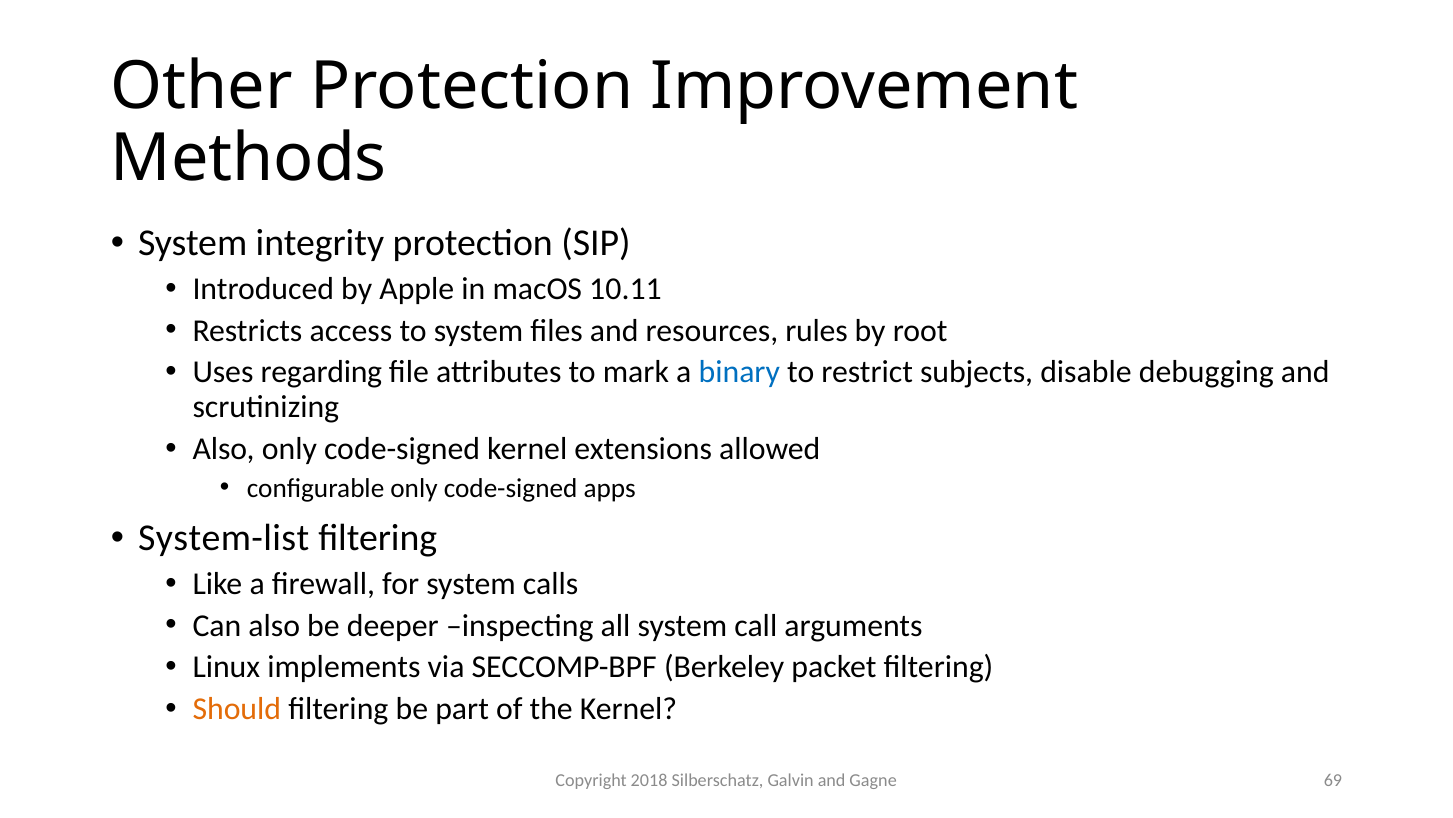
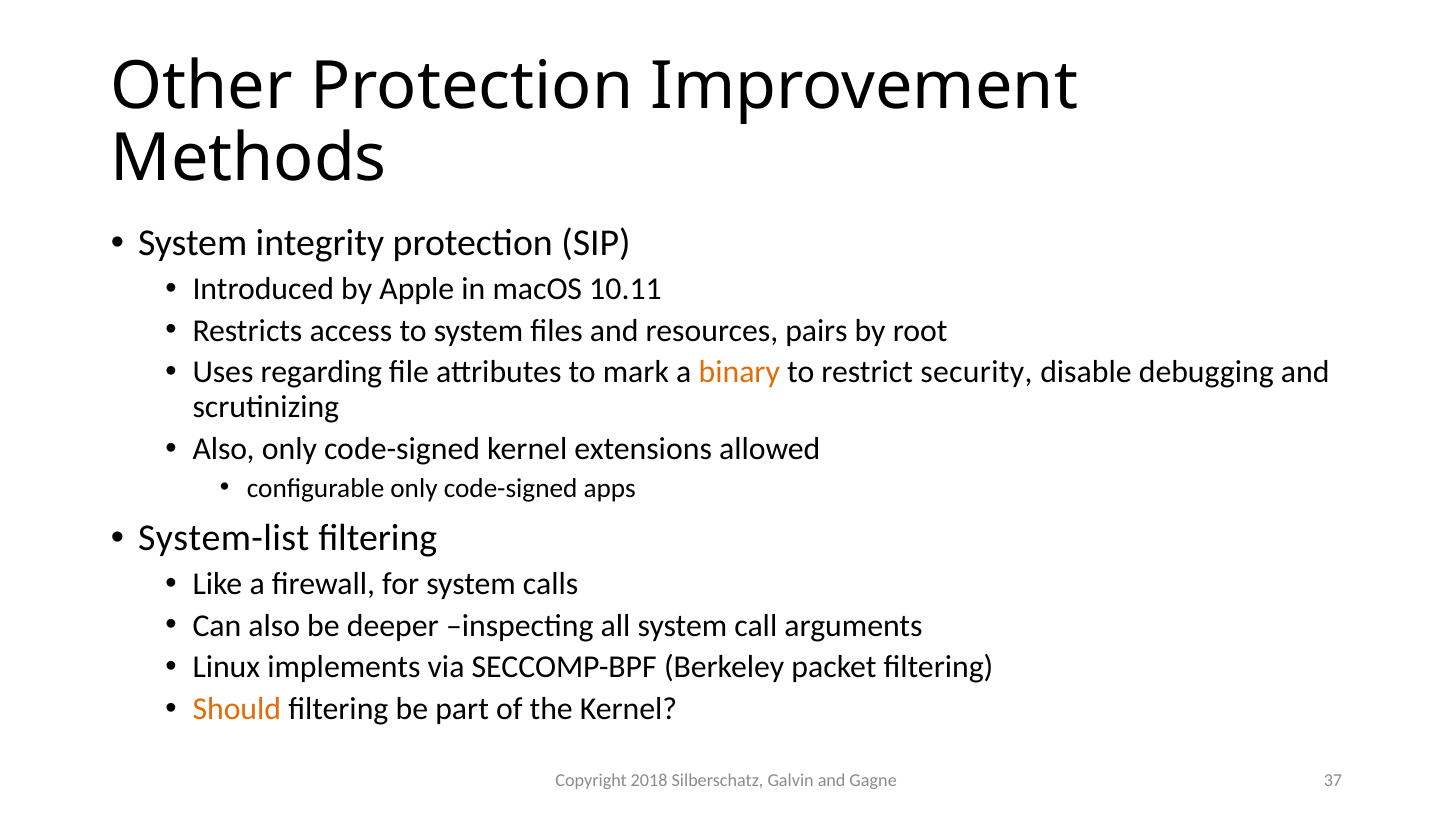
rules: rules -> pairs (816, 330)
binary colour: blue -> orange (739, 372)
subjects: subjects -> security (976, 372)
69: 69 -> 37 (1333, 780)
